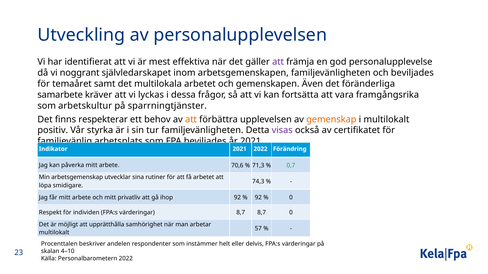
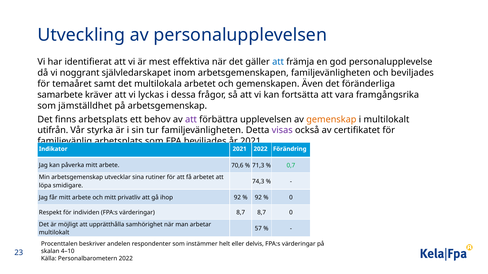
att colour: purple -> blue (278, 62)
arbetskultur: arbetskultur -> jämställdhet (85, 106)
på sparrningtjänster: sparrningtjänster -> arbetsgemenskap (167, 106)
finns respekterar: respekterar -> arbetsplats (103, 120)
att colour: orange -> purple (191, 120)
positiv: positiv -> utifrån (53, 131)
